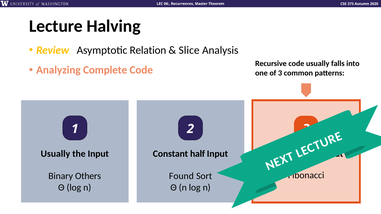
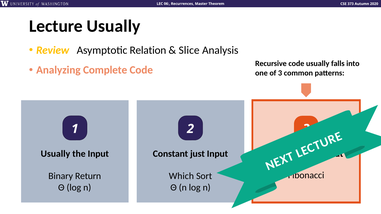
Lecture Halving: Halving -> Usually (114, 26)
half: half -> just (197, 154)
Others: Others -> Return (88, 176)
Found: Found -> Which (181, 176)
